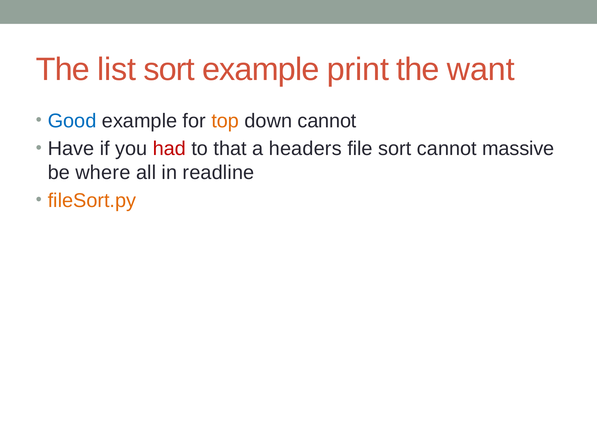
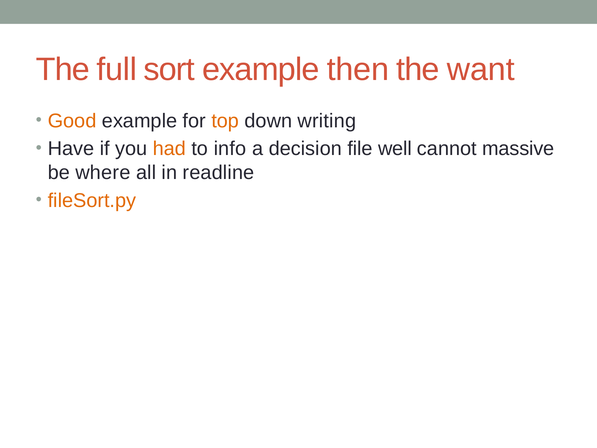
list: list -> full (117, 69)
print: print -> then (358, 69)
Good colour: blue -> orange (72, 121)
down cannot: cannot -> writing (327, 121)
had colour: red -> orange (169, 149)
that: that -> info (230, 149)
headers: headers -> decision (305, 149)
file sort: sort -> well (395, 149)
